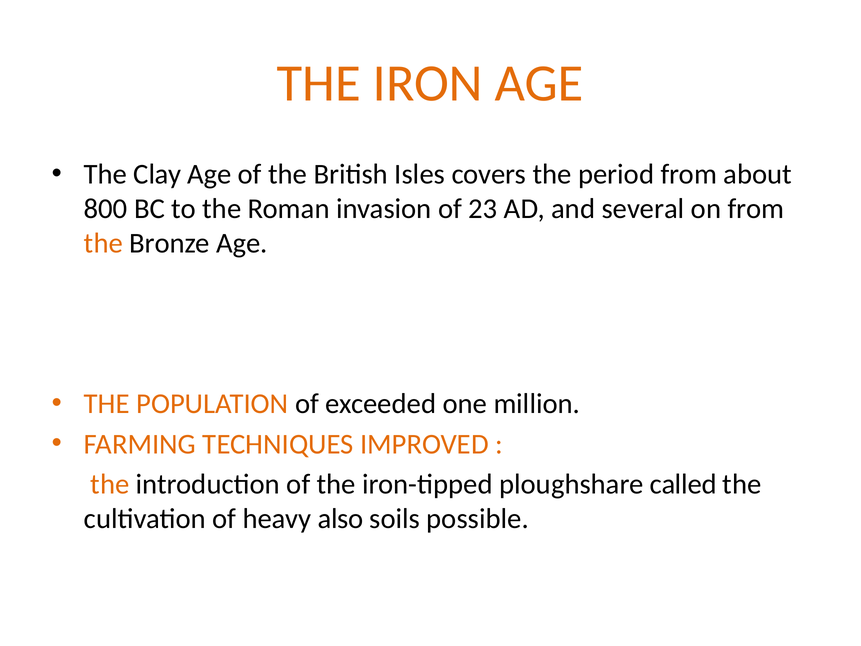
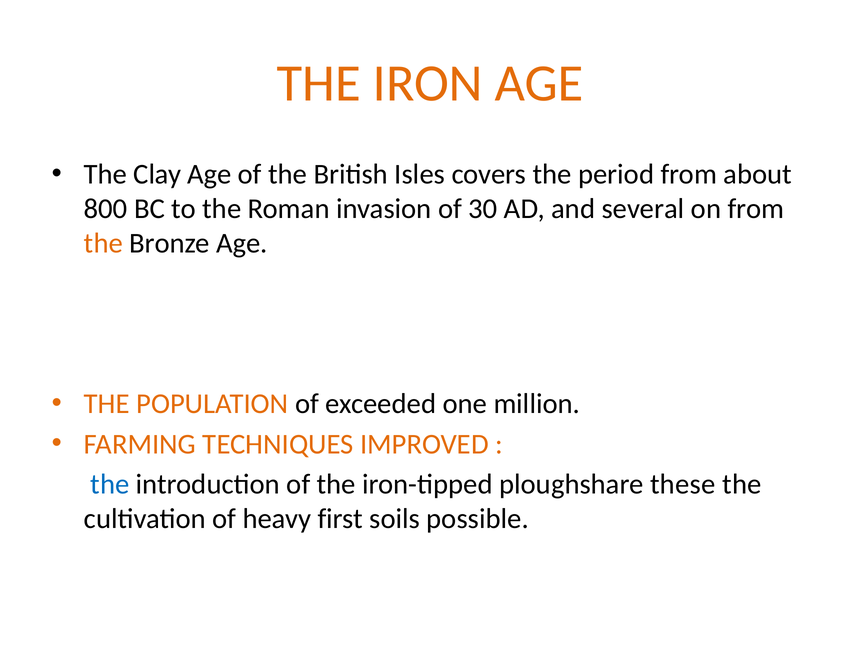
23: 23 -> 30 (483, 209)
the colour: orange -> blue (110, 484)
called: called -> these (683, 484)
also: also -> first (340, 519)
